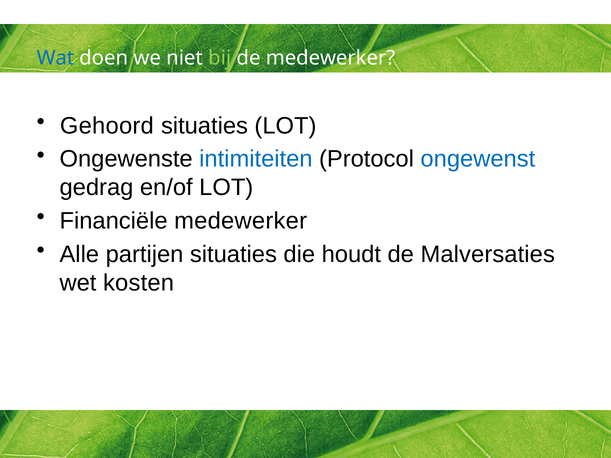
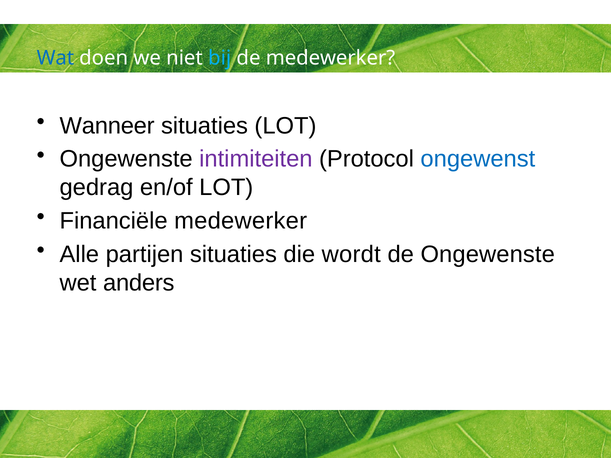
bij colour: light green -> light blue (220, 58)
Gehoord: Gehoord -> Wanneer (107, 126)
intimiteiten colour: blue -> purple (256, 159)
houdt: houdt -> wordt (351, 254)
de Malversaties: Malversaties -> Ongewenste (488, 254)
kosten: kosten -> anders (139, 283)
